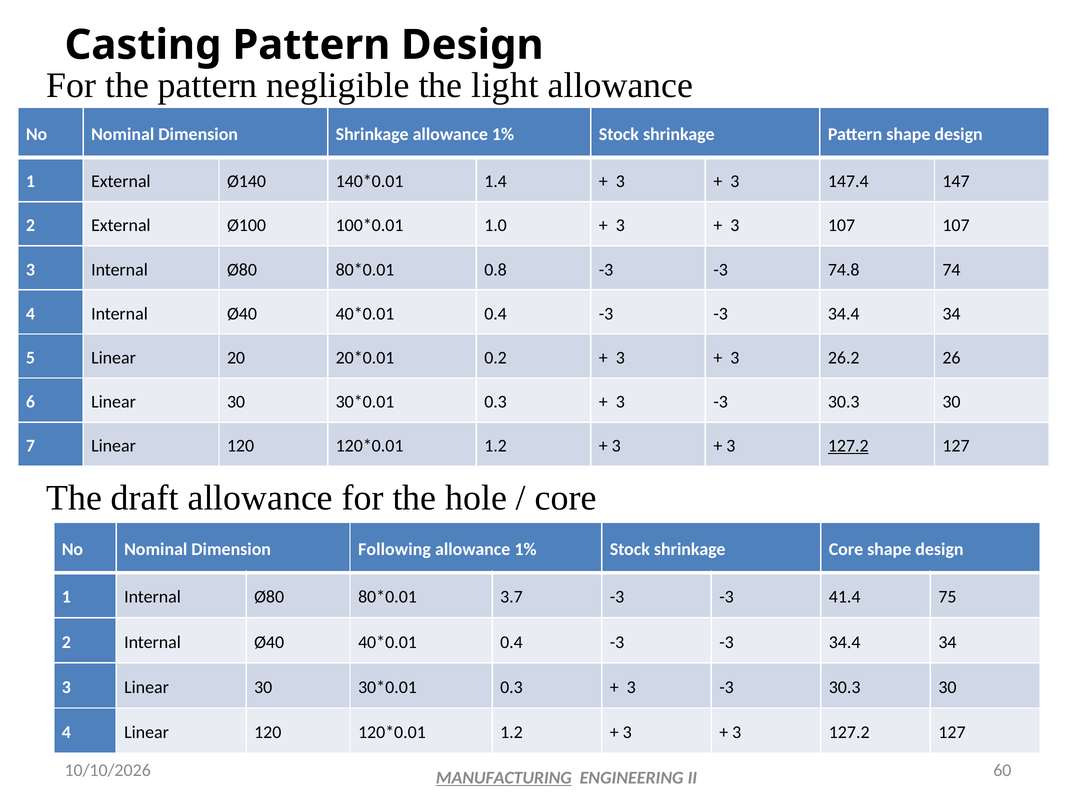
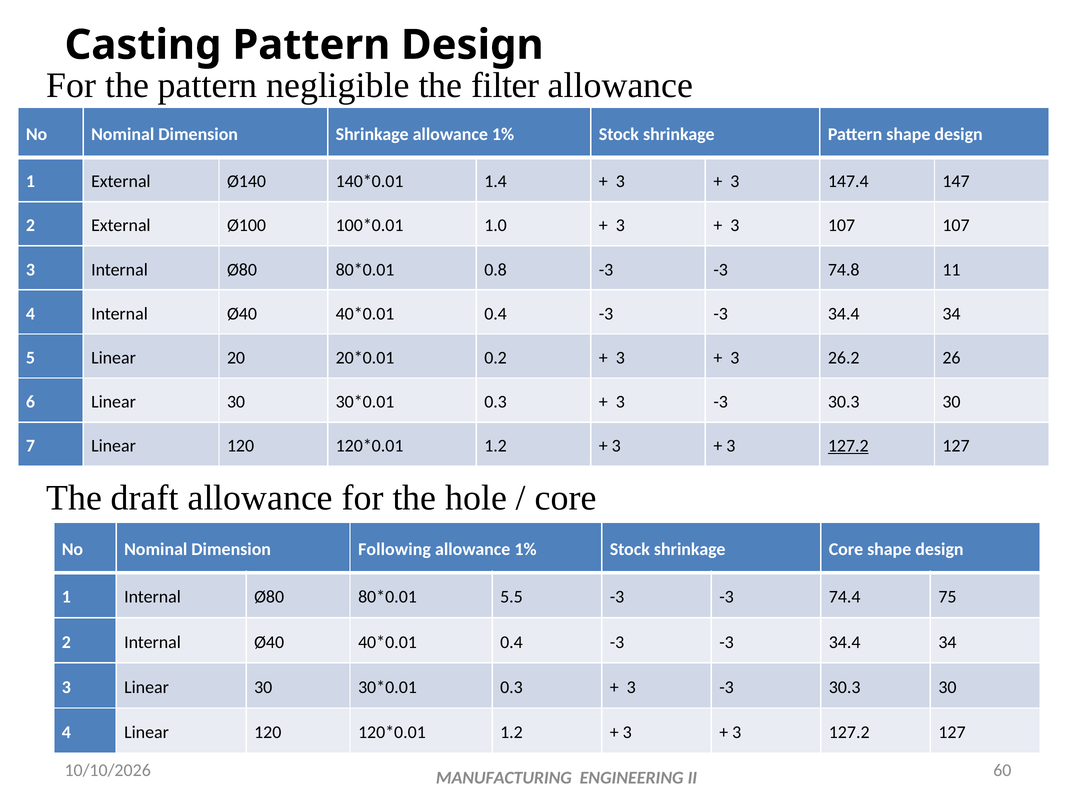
light: light -> filter (505, 85)
74: 74 -> 11 (952, 270)
3.7: 3.7 -> 5.5 (511, 597)
41.4: 41.4 -> 74.4 (845, 597)
MANUFACTURING underline: present -> none (504, 778)
